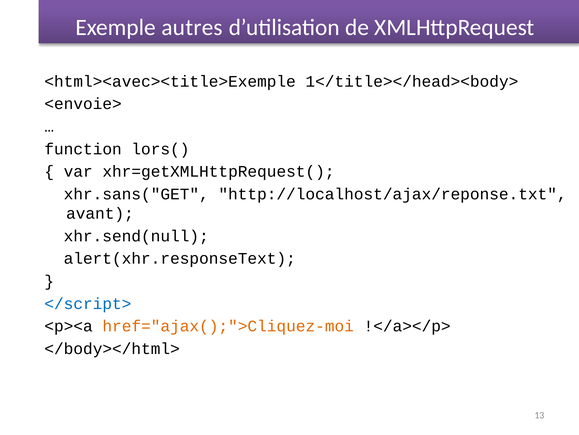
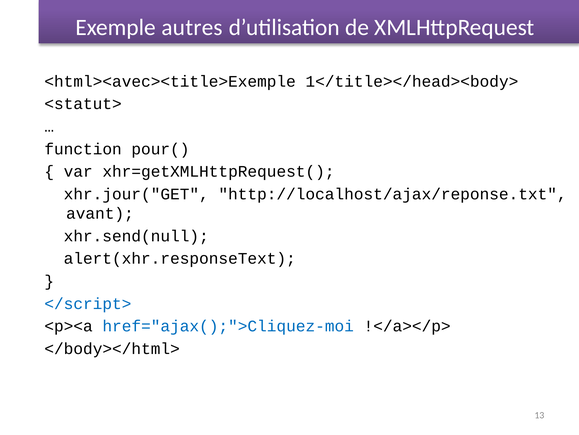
<envoie>: <envoie> -> <statut> (83, 104)
lors(: lors( -> pour( (160, 149)
xhr.sans("GET: xhr.sans("GET -> xhr.jour("GET (136, 194)
href="ajax();">Cliquez-moi colour: orange -> blue (228, 326)
